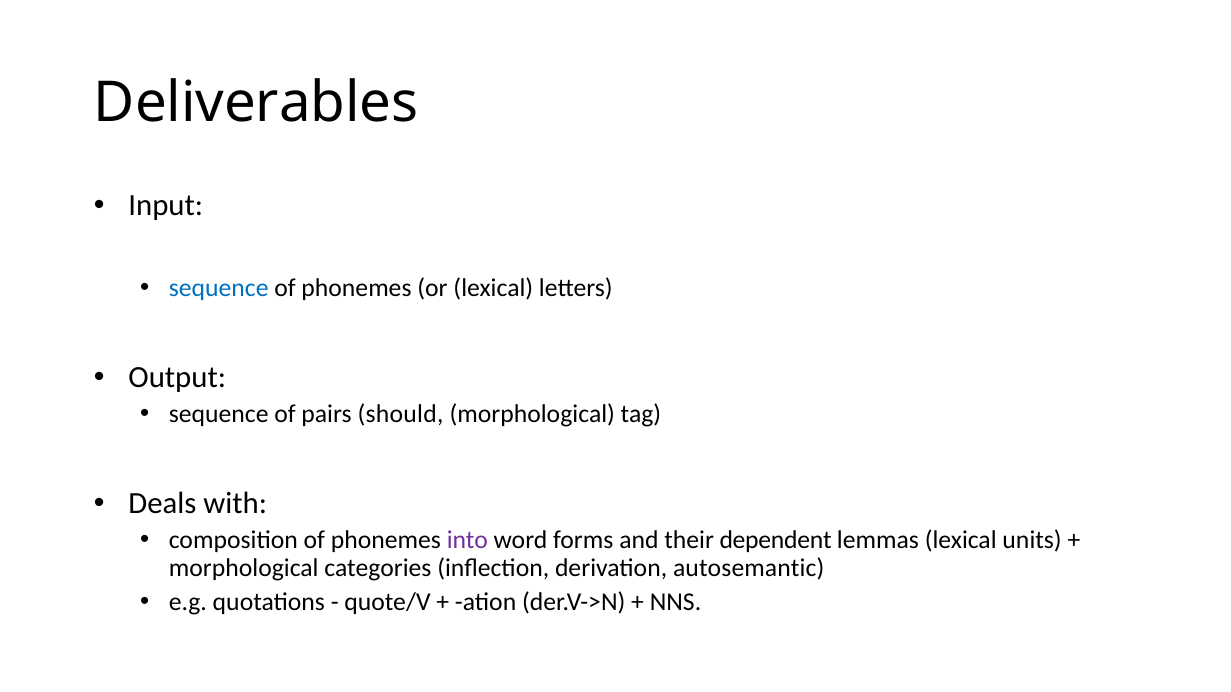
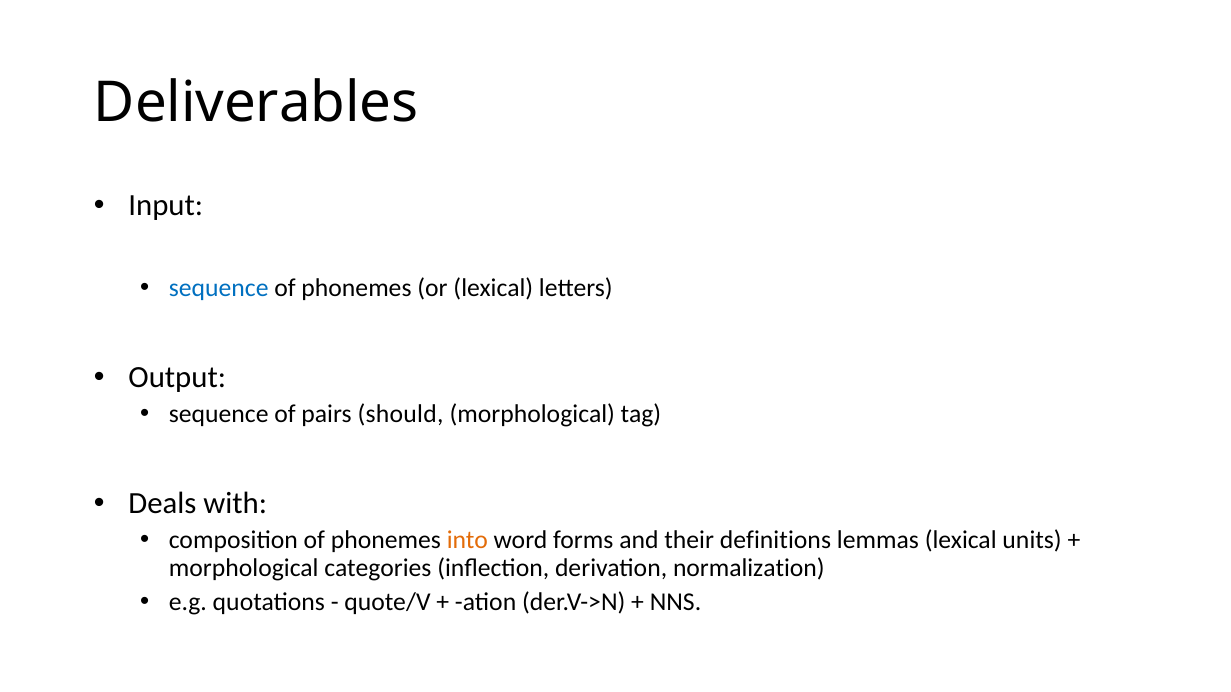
into colour: purple -> orange (467, 541)
dependent: dependent -> definitions (775, 541)
autosemantic: autosemantic -> normalization (749, 568)
